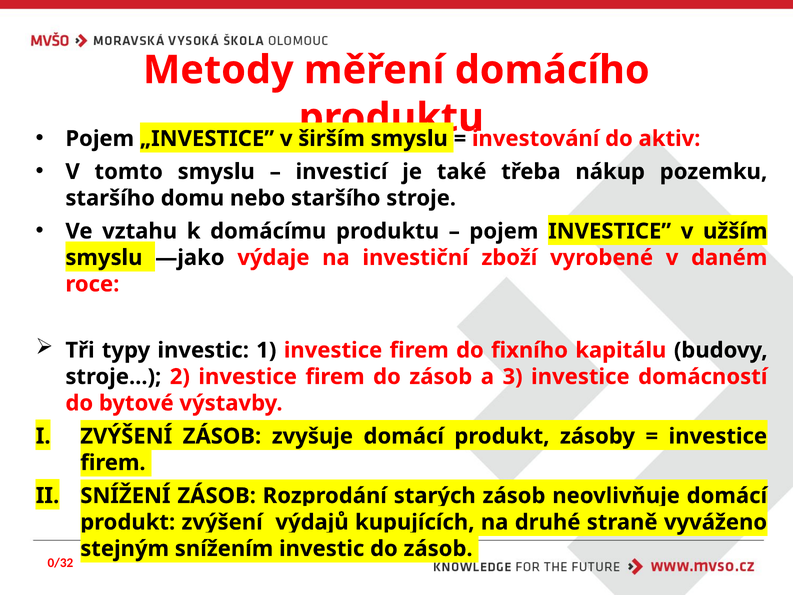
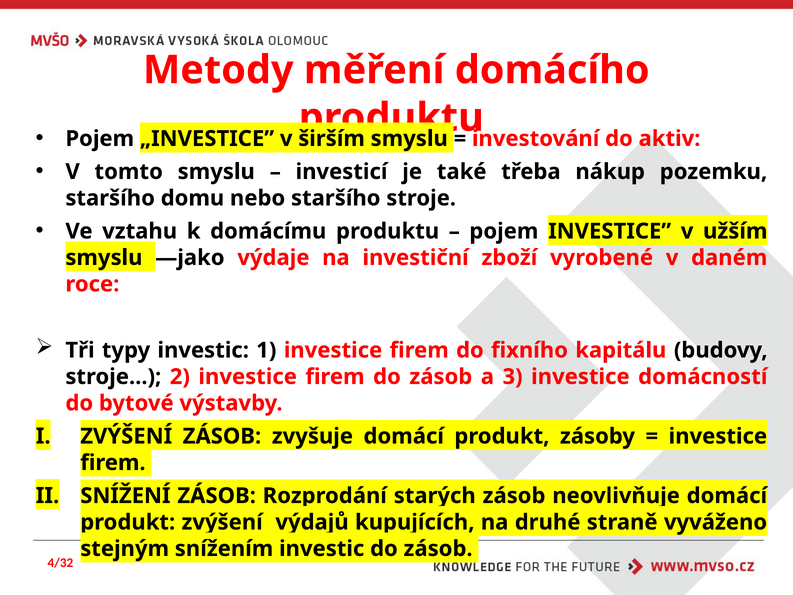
0/32: 0/32 -> 4/32 (60, 563)
